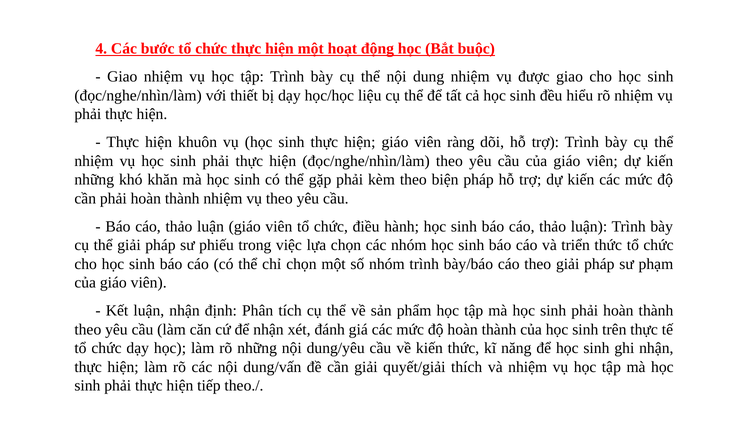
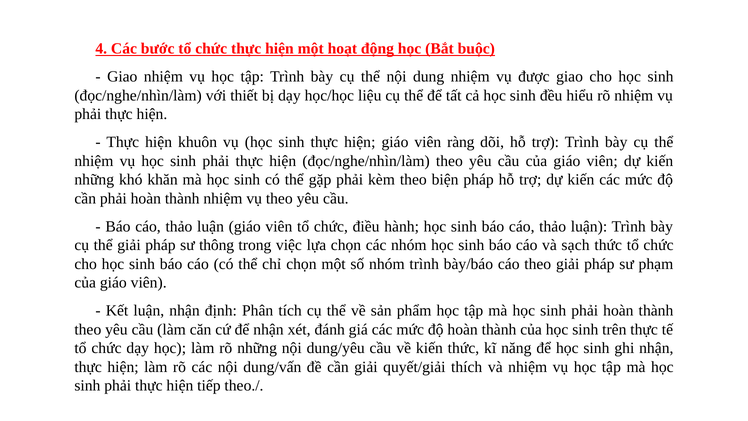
phiếu: phiếu -> thông (217, 245)
triển: triển -> sạch (576, 245)
